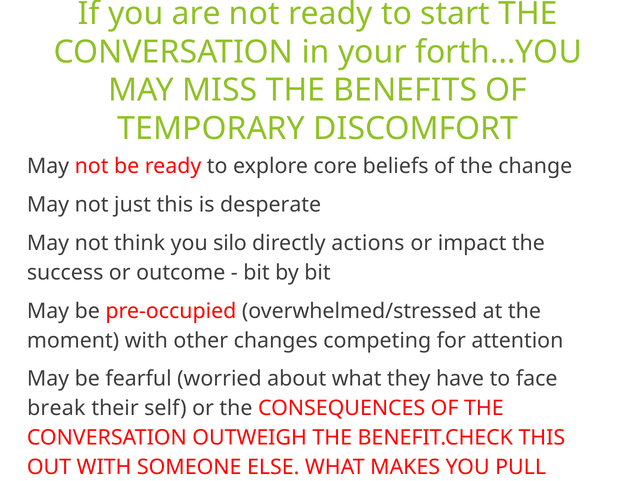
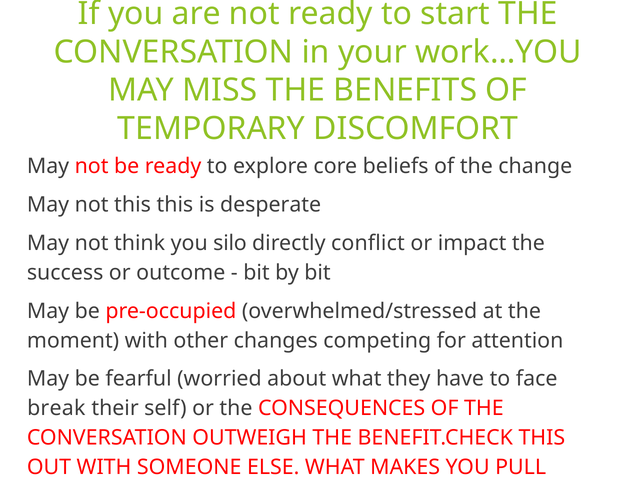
forth…YOU: forth…YOU -> work…YOU (499, 52)
not just: just -> this (133, 205)
actions: actions -> conflict (368, 243)
